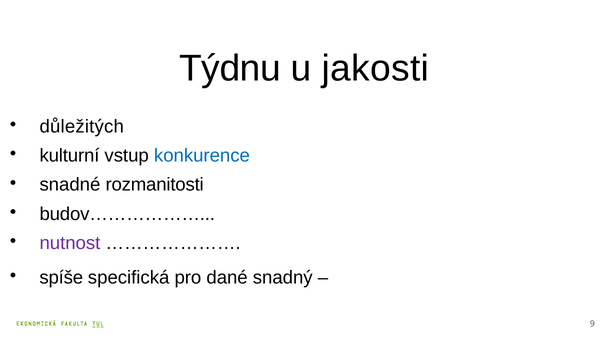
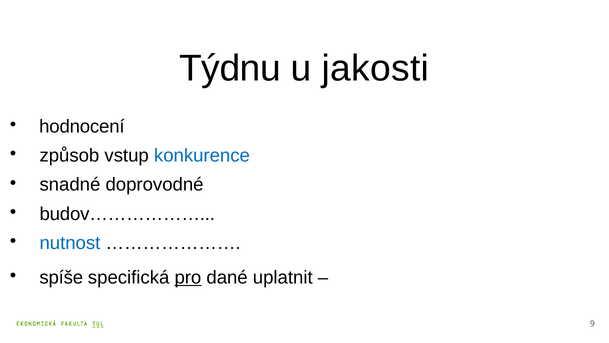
důležitých: důležitých -> hodnocení (82, 126)
kulturní: kulturní -> způsob (69, 156)
rozmanitosti: rozmanitosti -> doprovodné (155, 185)
nutnost colour: purple -> blue (70, 243)
pro underline: none -> present (188, 277)
snadný: snadný -> uplatnit (283, 277)
